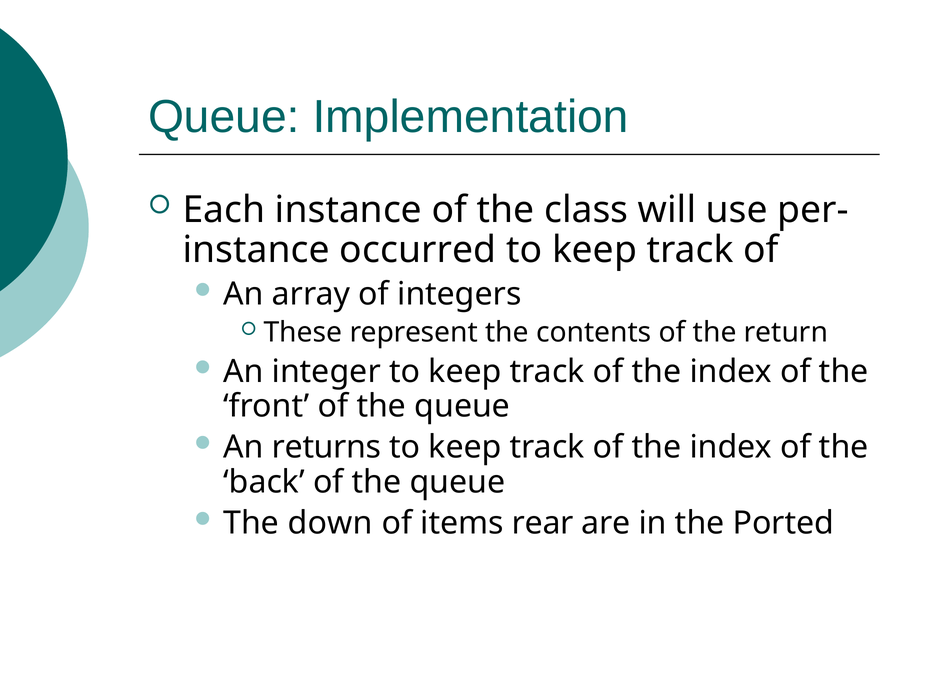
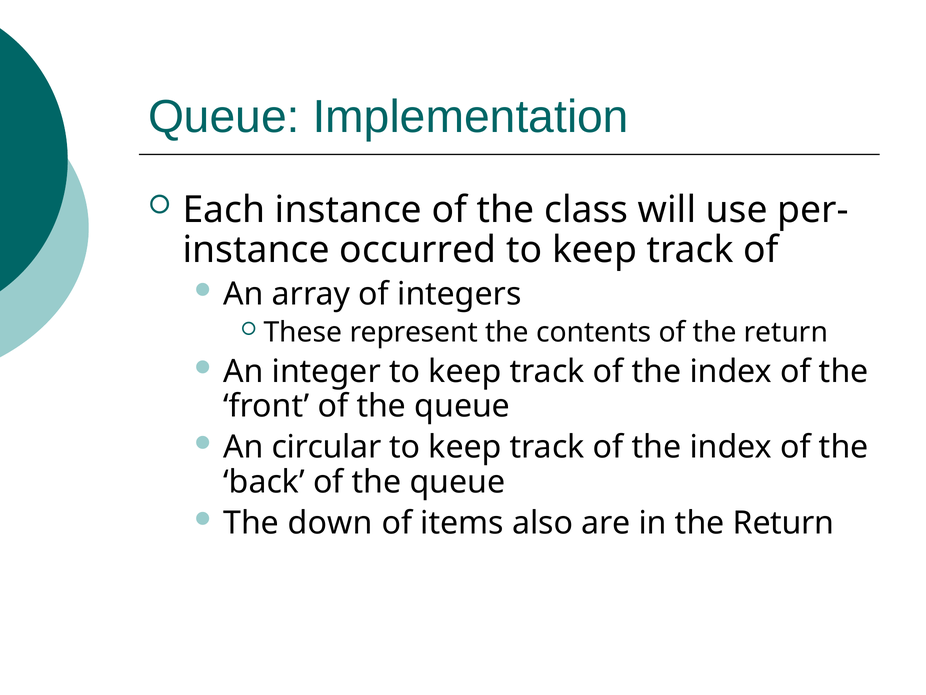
returns: returns -> circular (326, 447)
rear: rear -> also (543, 523)
in the Ported: Ported -> Return (783, 523)
